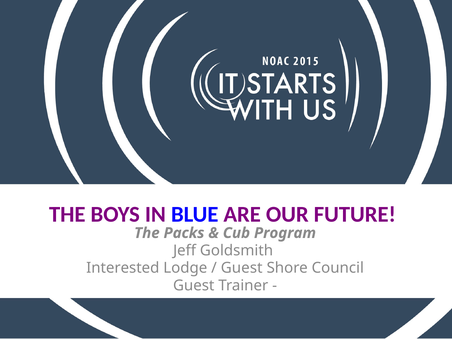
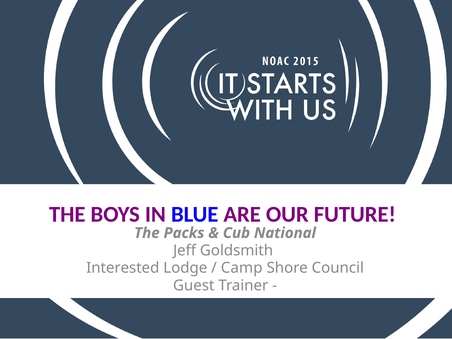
Program: Program -> National (285, 233)
Guest: Guest -> Camp (242, 268)
